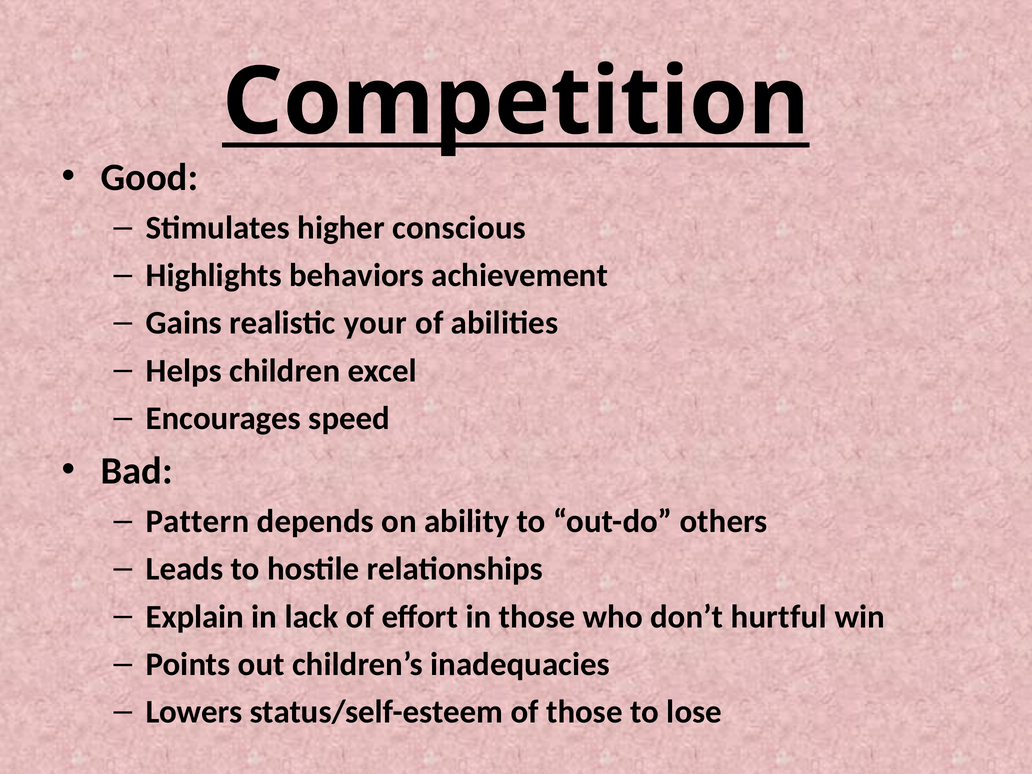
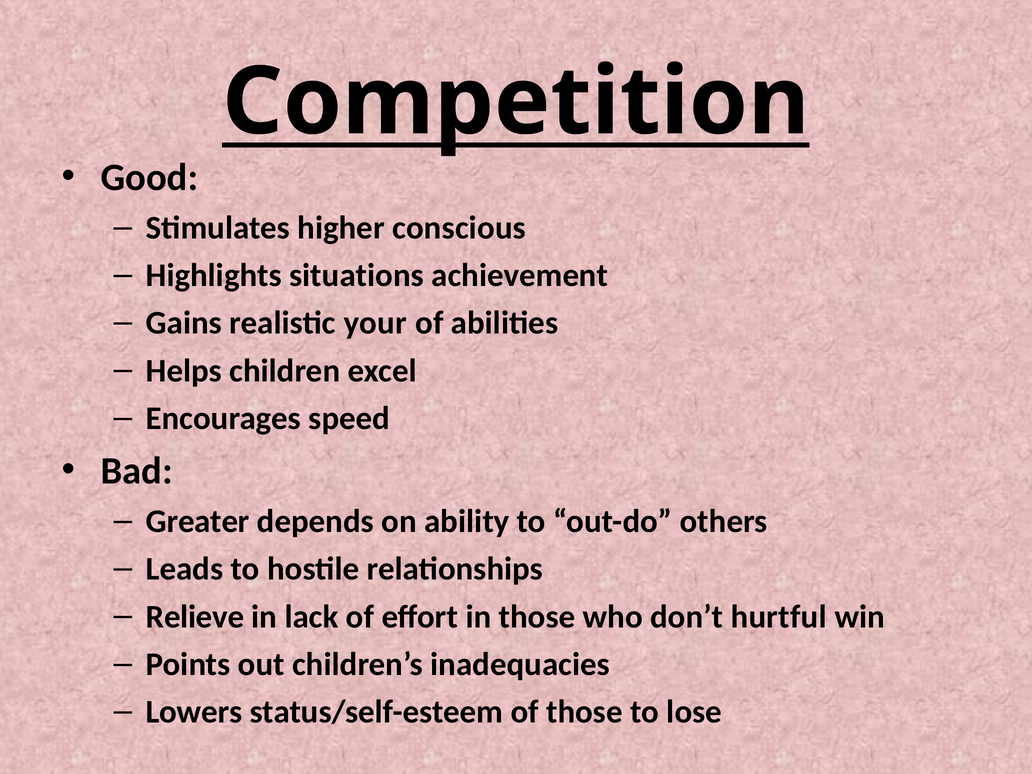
behaviors: behaviors -> situations (356, 276)
Pattern: Pattern -> Greater (198, 522)
Explain: Explain -> Relieve (195, 617)
